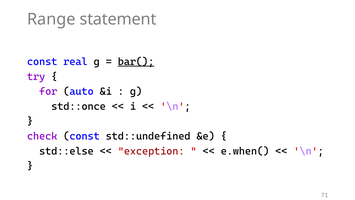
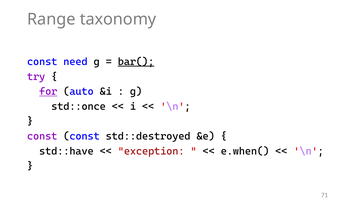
statement: statement -> taxonomy (118, 19)
real: real -> need (75, 62)
for underline: none -> present (48, 91)
check: check -> const (42, 136)
std::undefined: std::undefined -> std::destroyed (148, 136)
std::else: std::else -> std::have (66, 151)
